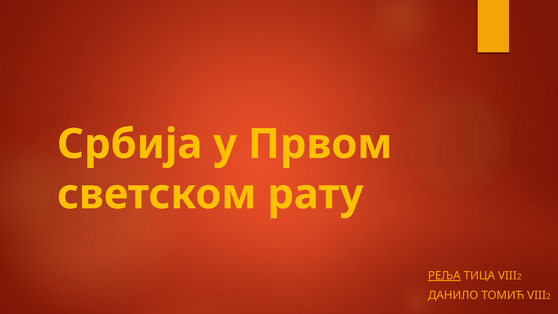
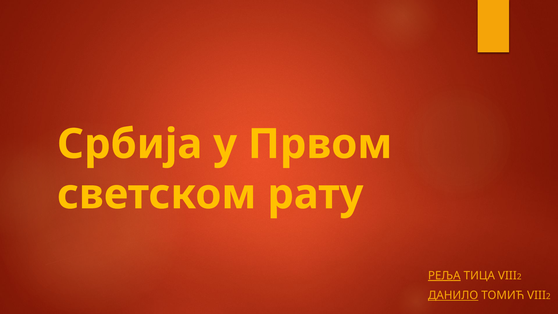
ДАНИЛО underline: none -> present (453, 295)
